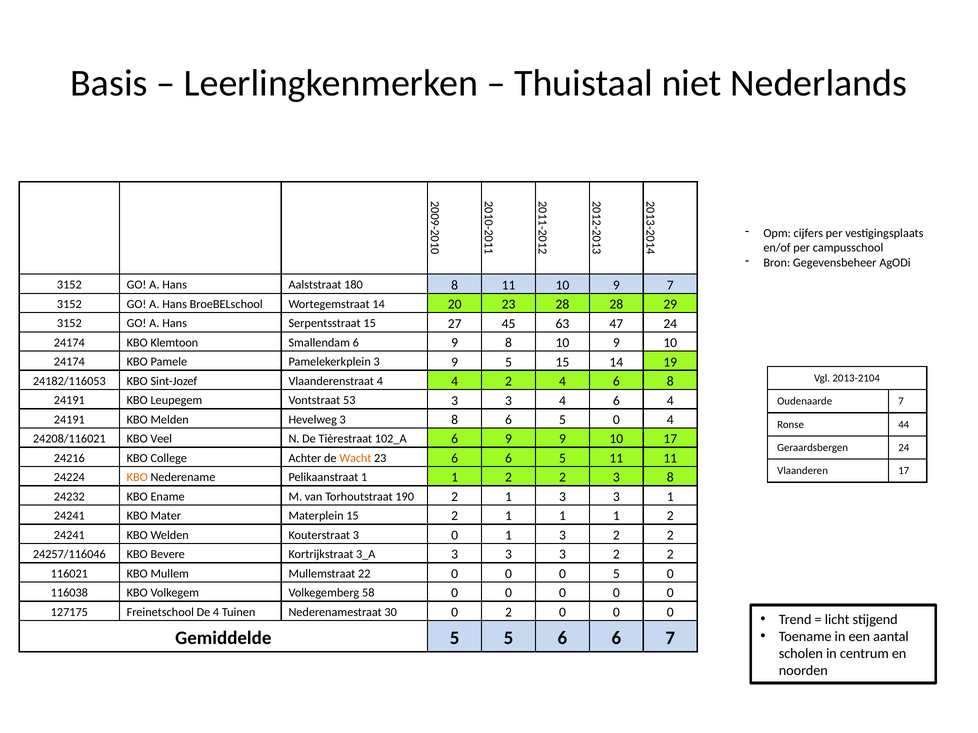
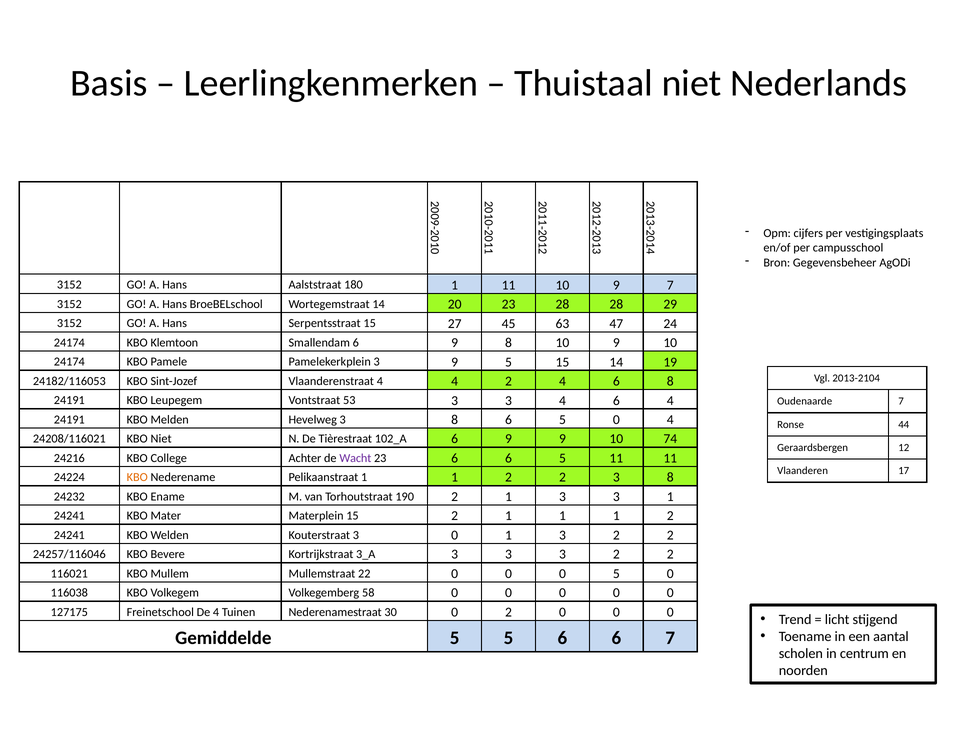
180 8: 8 -> 1 (455, 285)
KBO Veel: Veel -> Niet (161, 439)
10 17: 17 -> 74 (670, 439)
Geraardsbergen 24: 24 -> 12 (904, 448)
Wacht colour: orange -> purple (355, 458)
